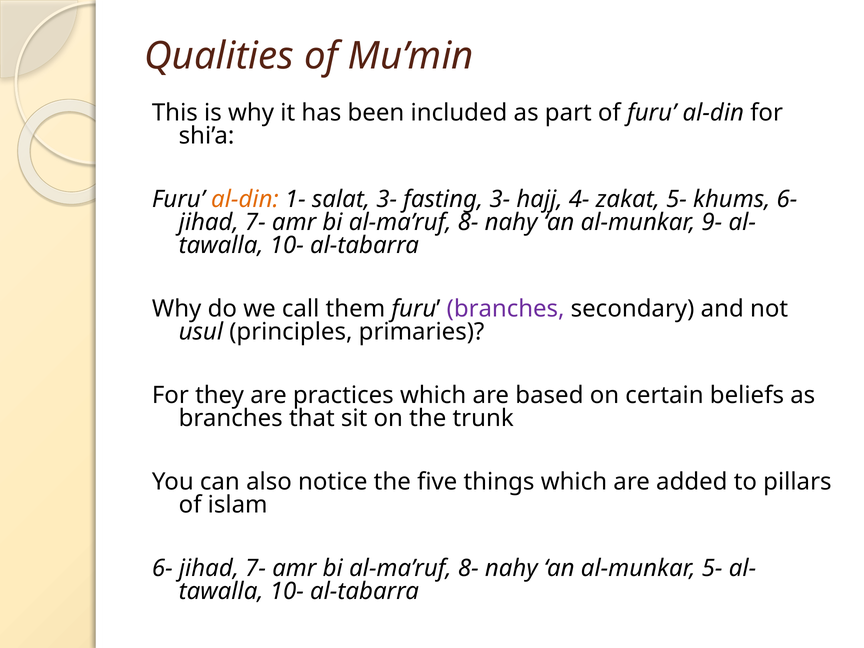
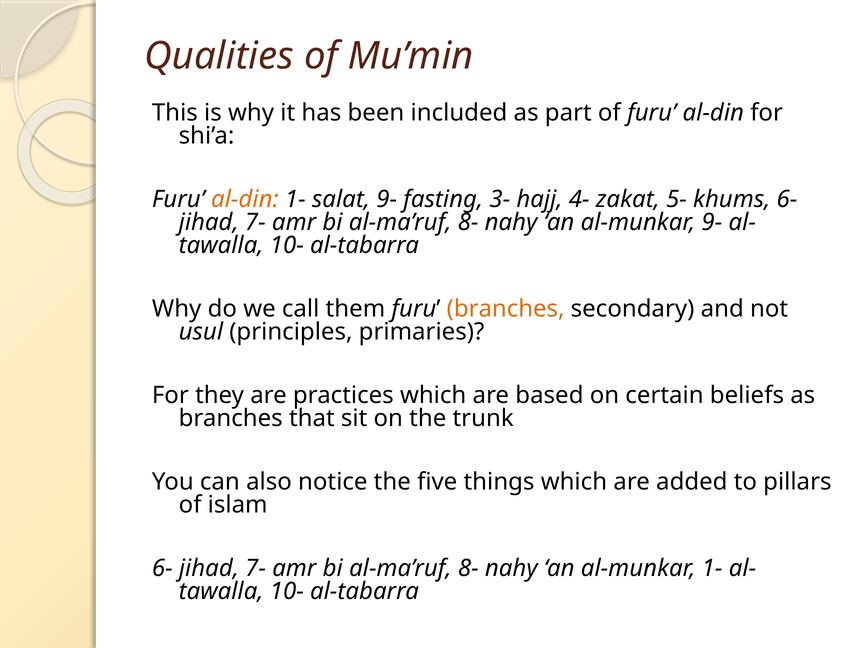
salat 3-: 3- -> 9- (387, 199)
branches colour: purple -> orange (506, 309)
al-munkar 5-: 5- -> 1- (712, 568)
